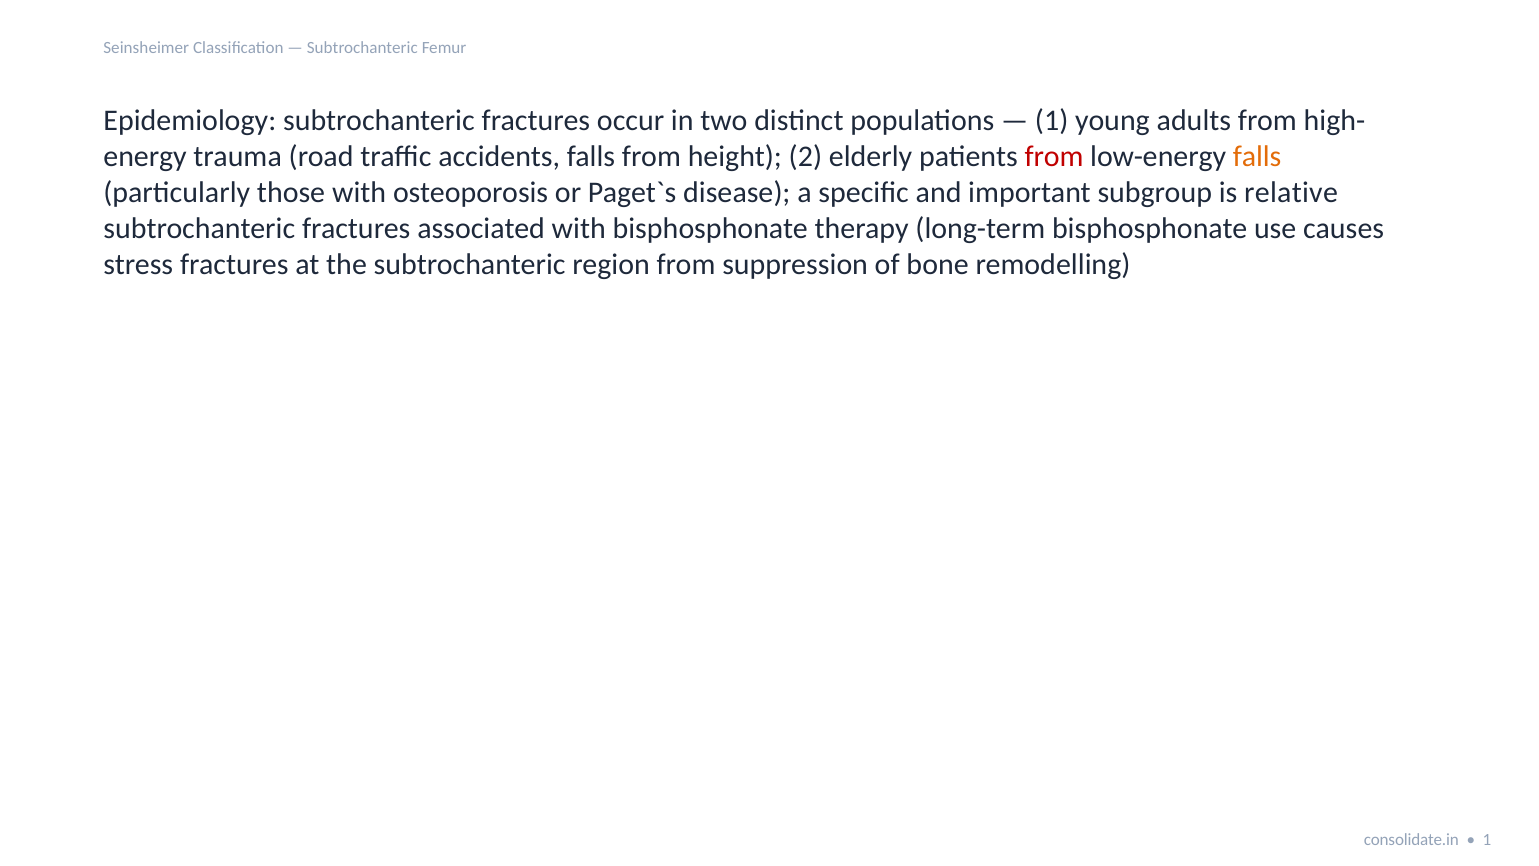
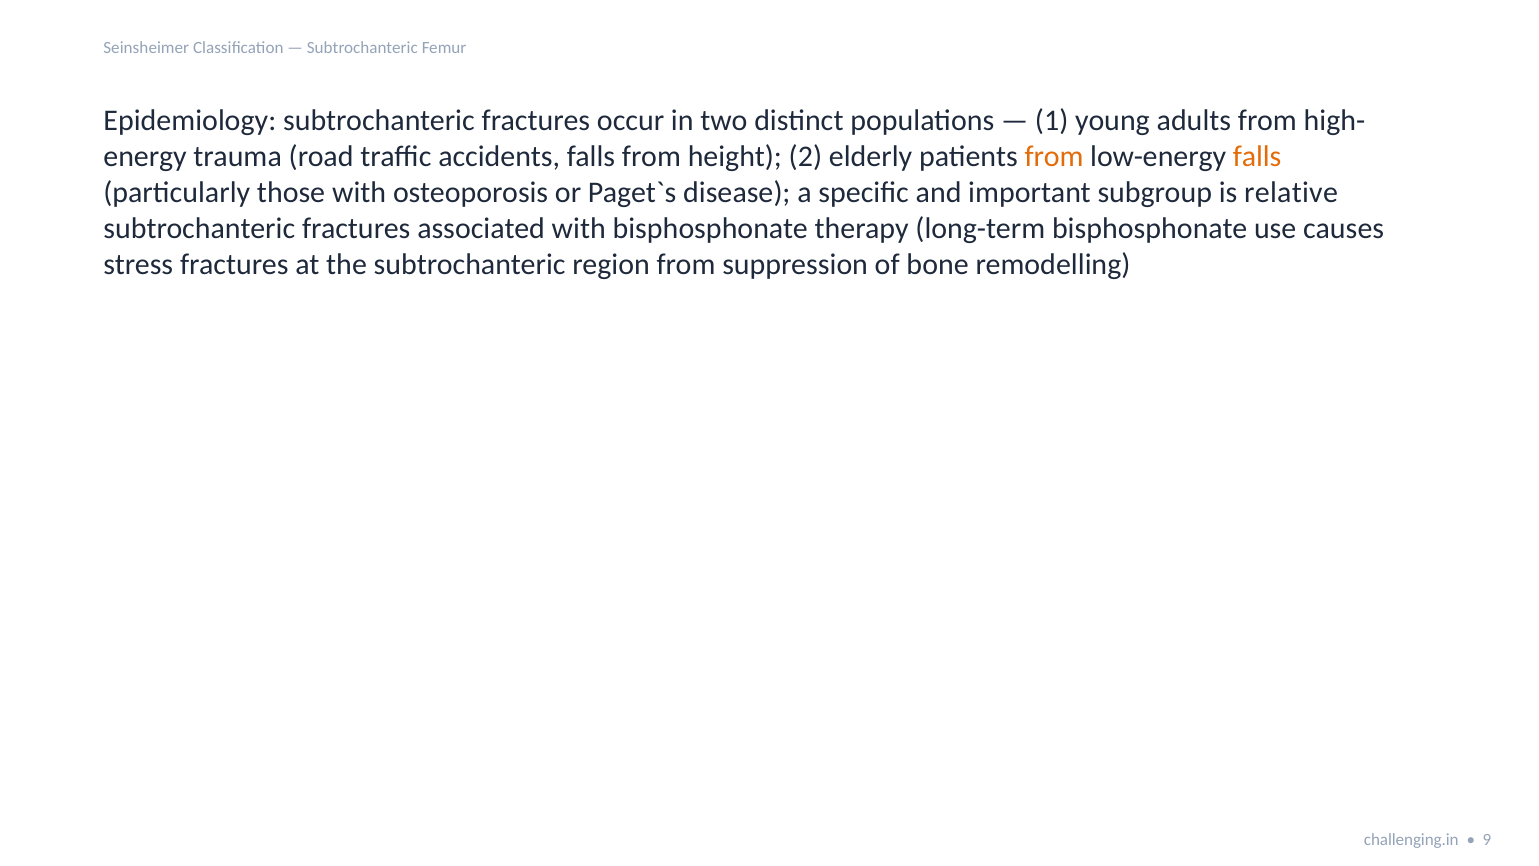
from colour: red -> orange (1054, 157)
consolidate.in: consolidate.in -> challenging.in (1411, 840)
1: 1 -> 9 (1487, 840)
